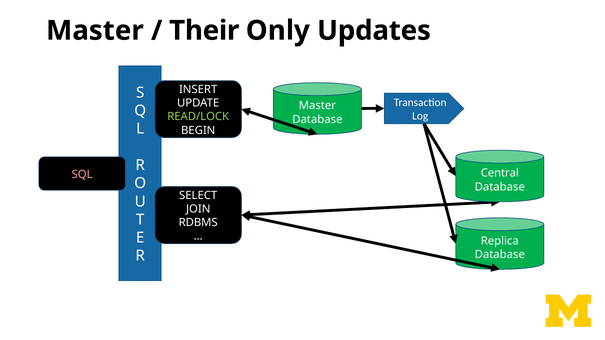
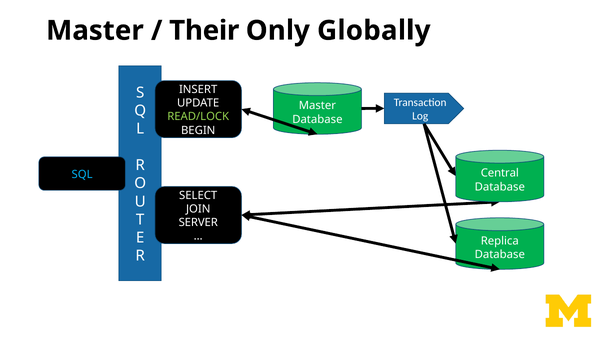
Updates: Updates -> Globally (374, 31)
SQL colour: pink -> light blue (82, 175)
RDBMS: RDBMS -> SERVER (198, 223)
